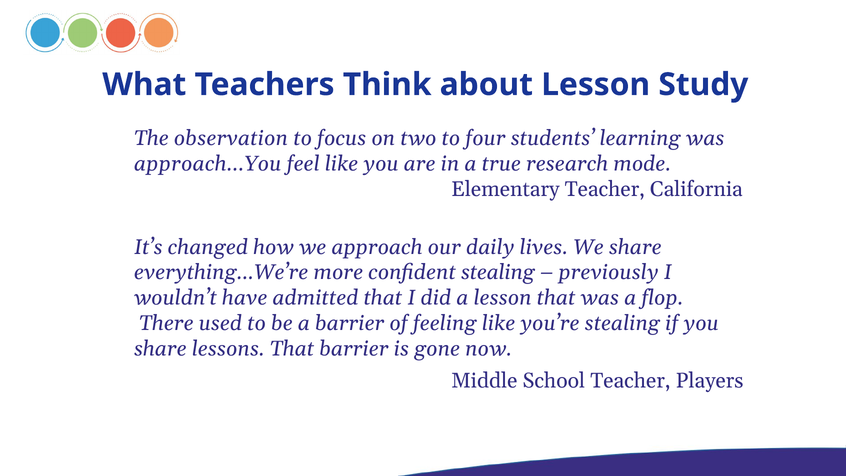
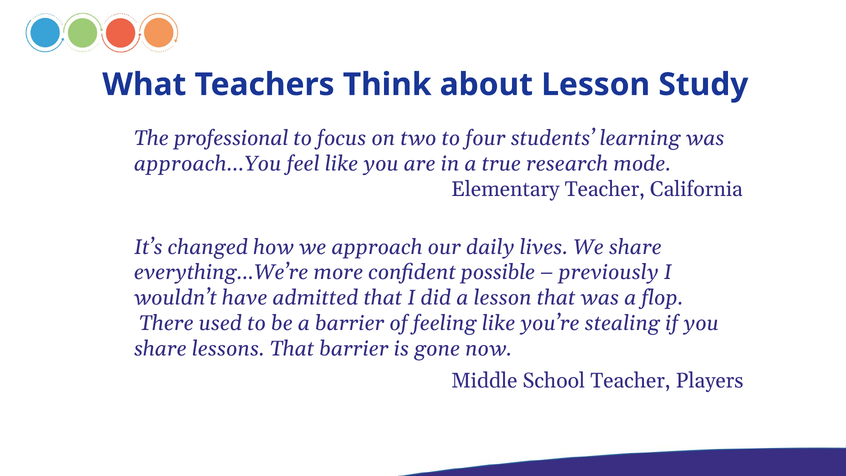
observation: observation -> professional (231, 138)
confident stealing: stealing -> possible (498, 272)
